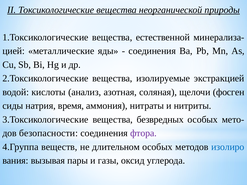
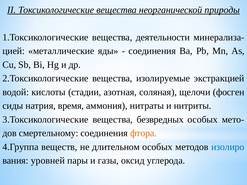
естественной: естественной -> деятельности (163, 37)
анализ: анализ -> стадии (85, 92)
безопасности: безопасности -> смертельному (49, 133)
фтора colour: purple -> orange (143, 133)
вызывая: вызывая -> уровней (48, 161)
